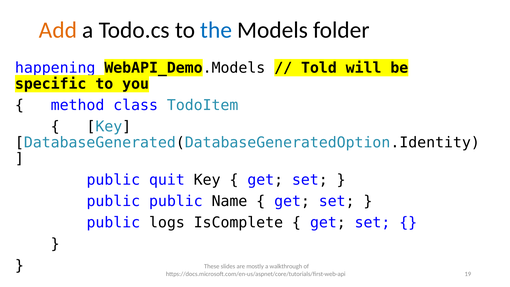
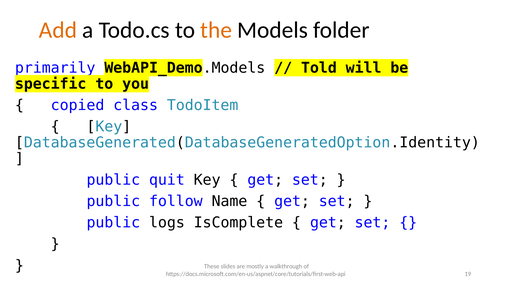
the colour: blue -> orange (216, 30)
happening: happening -> primarily (55, 68)
method: method -> copied (78, 105)
public public: public -> follow (176, 201)
